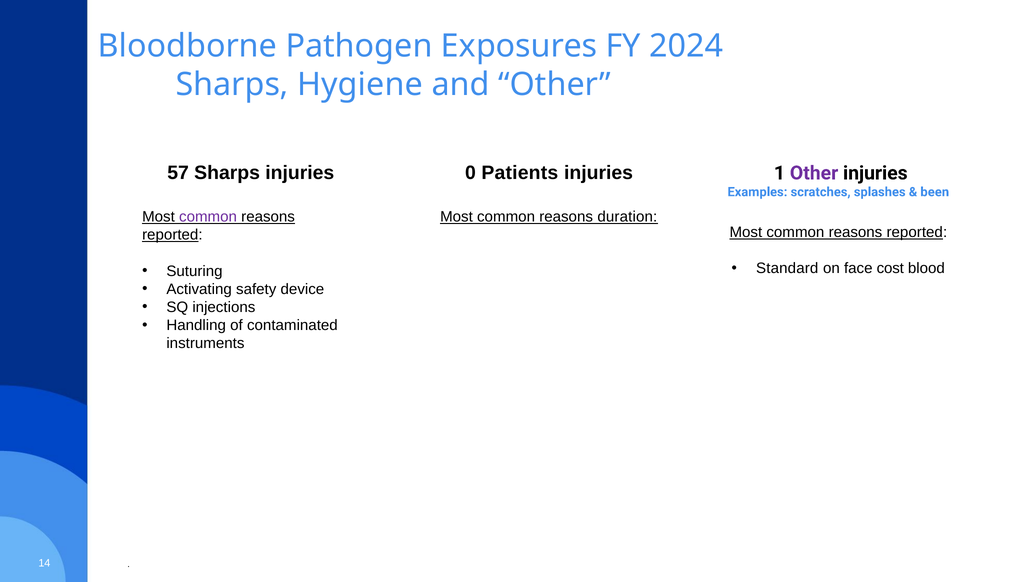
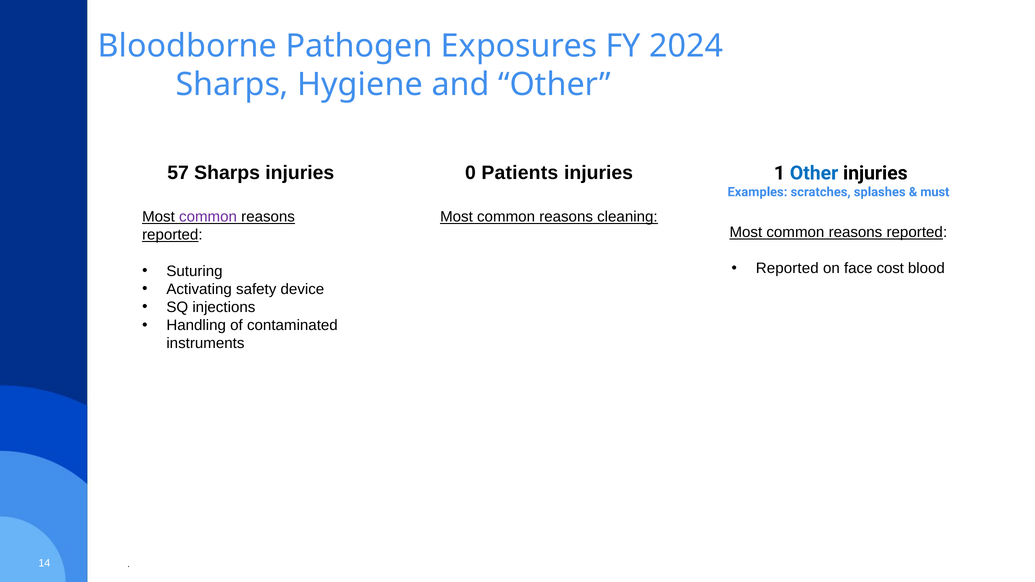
Other colour: purple -> blue (814, 173)
been: been -> must (935, 192)
duration: duration -> cleaning (627, 217)
Standard: Standard -> Reported (787, 269)
